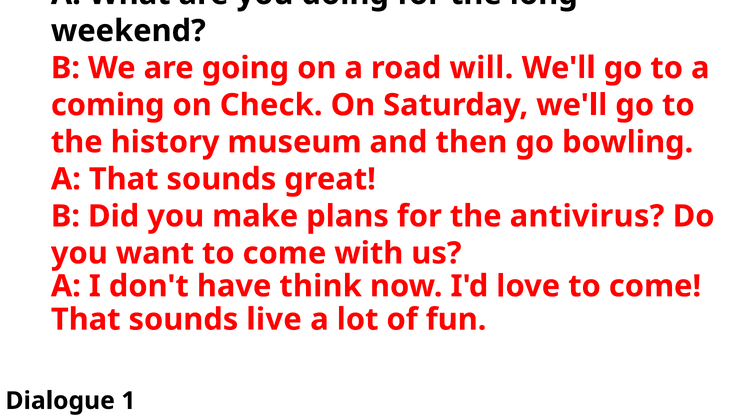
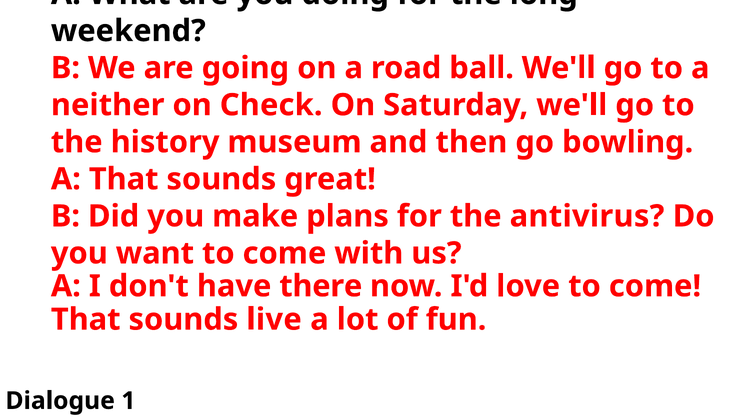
will: will -> ball (482, 68)
coming: coming -> neither (108, 105)
think: think -> there (321, 286)
